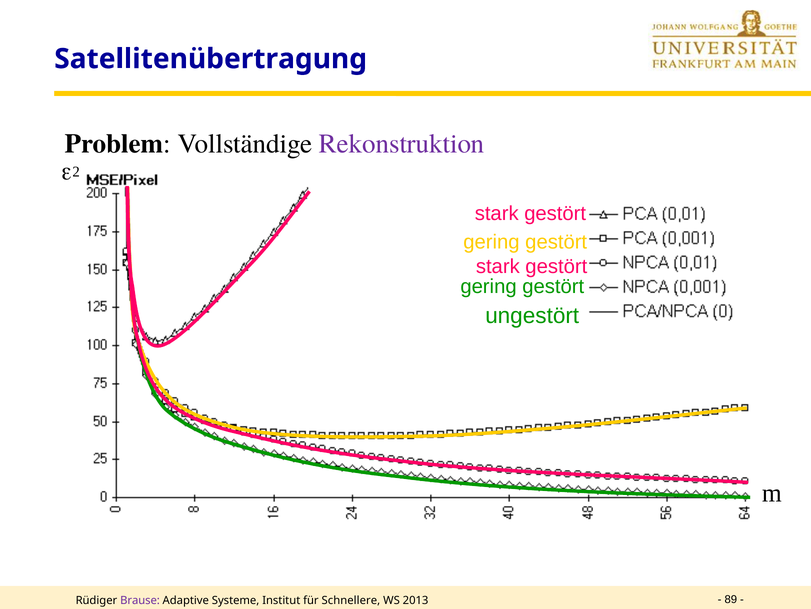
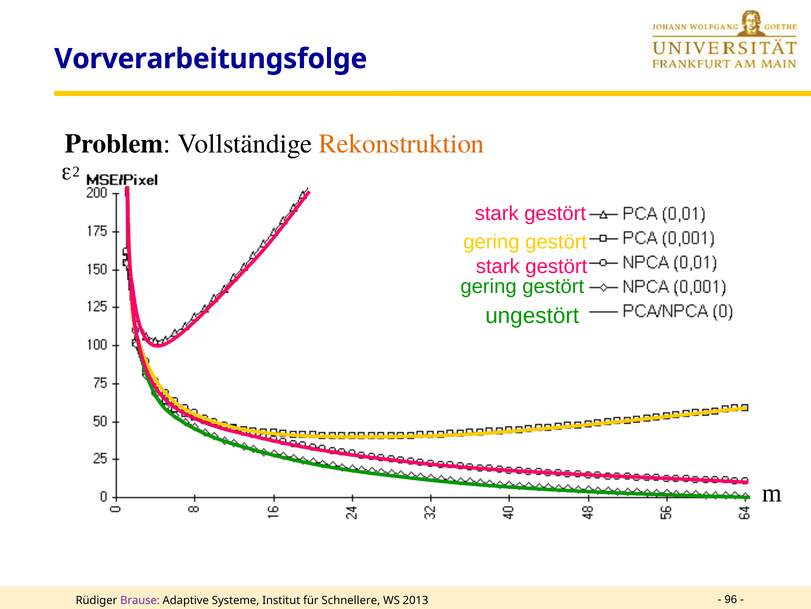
Satellitenübertragung: Satellitenübertragung -> Vorverarbeitungsfolge (211, 59)
Rekonstruktion colour: purple -> orange (402, 144)
89: 89 -> 96 (731, 599)
